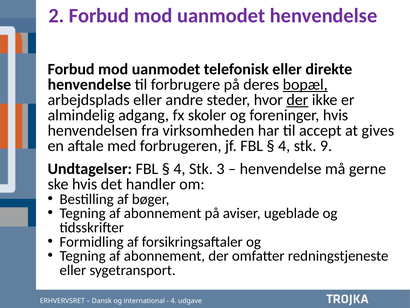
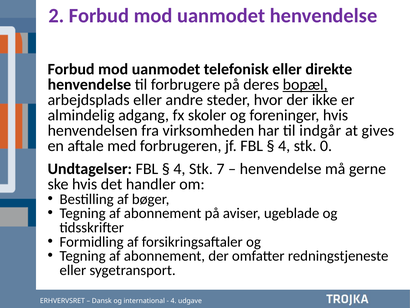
der underline: present -> none (297, 100)
accept: accept -> indgår (320, 130)
9: 9 -> 0 (326, 146)
3: 3 -> 7 (221, 169)
